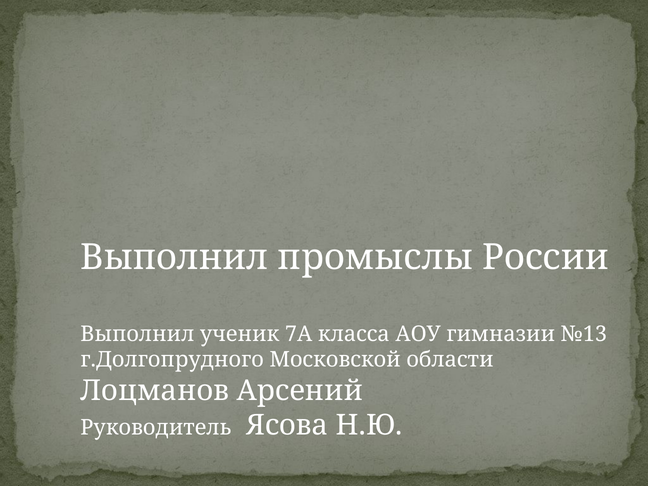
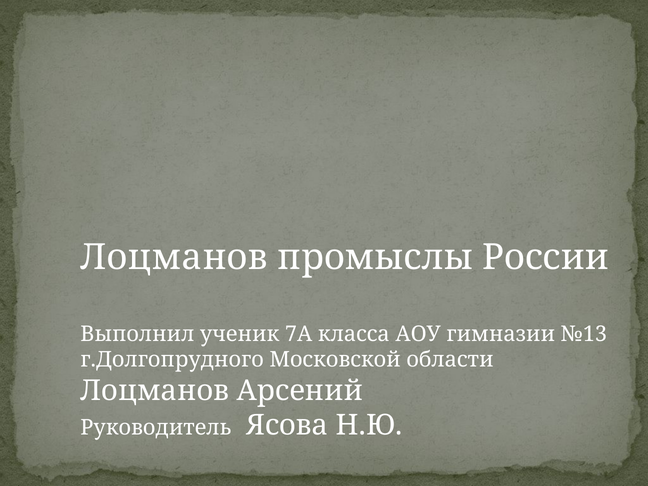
Выполнил: Выполнил -> Лоцманов (174, 257)
